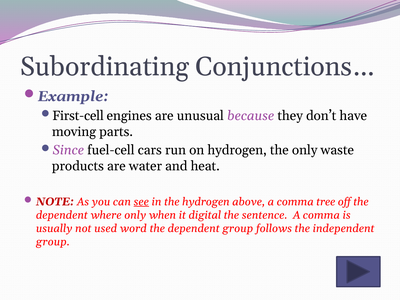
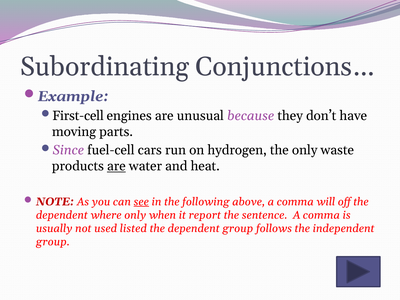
are underline: none -> present (116, 166)
the hydrogen: hydrogen -> following (206, 202)
tree: tree -> will (326, 202)
digital: digital -> report (205, 215)
word: word -> listed (133, 228)
